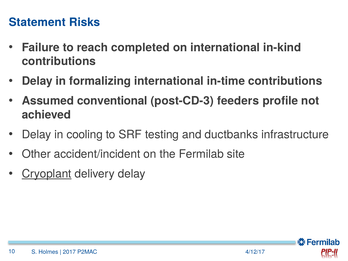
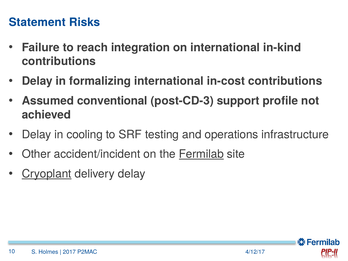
completed: completed -> integration (141, 47)
in-time: in-time -> in-cost (226, 81)
feeders: feeders -> support (238, 101)
ductbanks: ductbanks -> operations (231, 134)
Fermilab underline: none -> present (201, 154)
